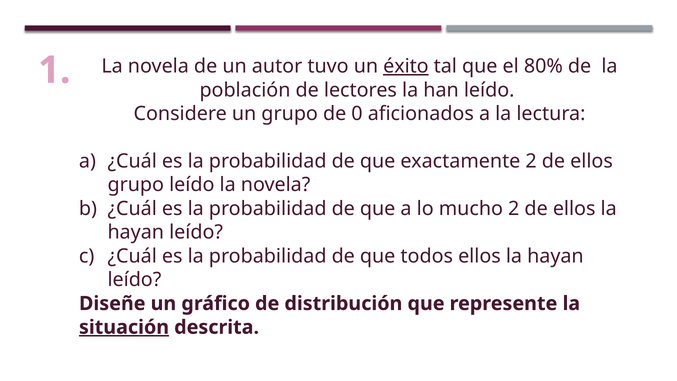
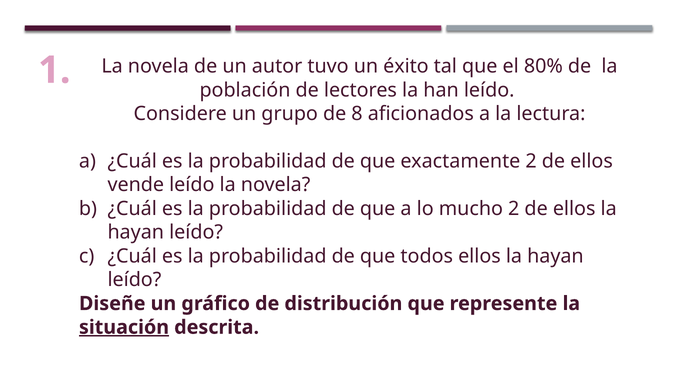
éxito underline: present -> none (406, 66)
0: 0 -> 8 (357, 114)
grupo: grupo -> vende (136, 185)
